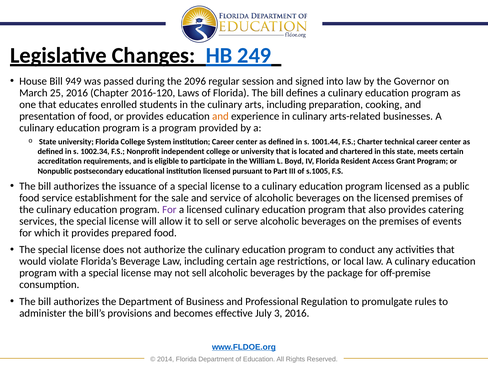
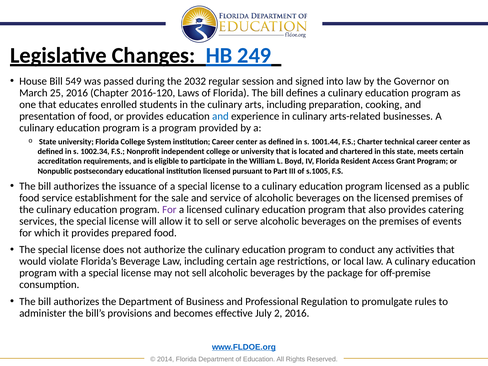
949: 949 -> 549 (73, 81)
2096: 2096 -> 2032 (195, 81)
and colour: orange -> blue (220, 116)
3: 3 -> 2 (278, 313)
